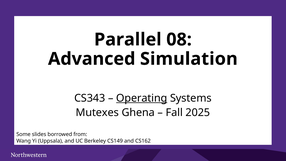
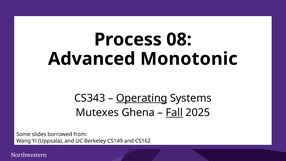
Parallel: Parallel -> Process (128, 40)
Simulation: Simulation -> Monotonic (189, 59)
Fall underline: none -> present (174, 113)
